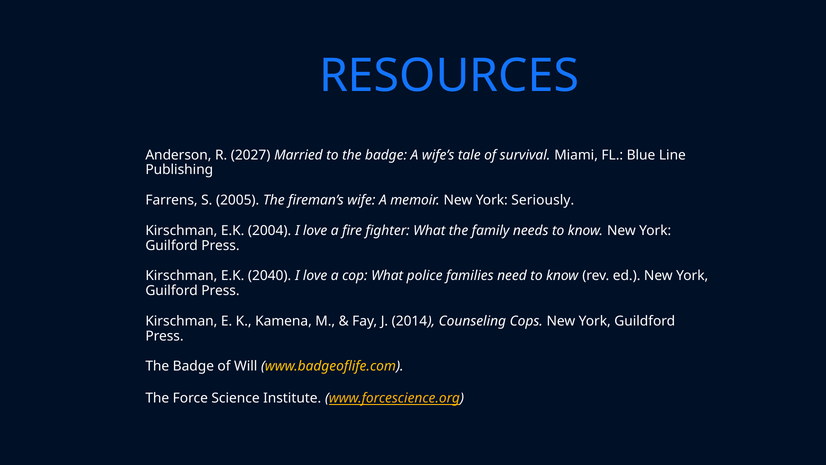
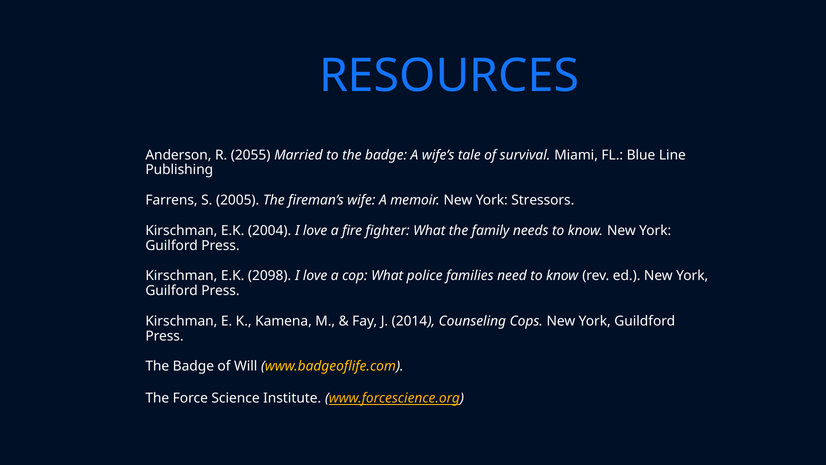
2027: 2027 -> 2055 (251, 155)
Seriously: Seriously -> Stressors (543, 200)
2040: 2040 -> 2098 (270, 276)
